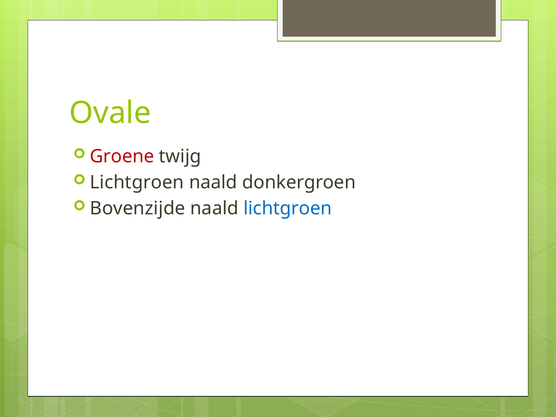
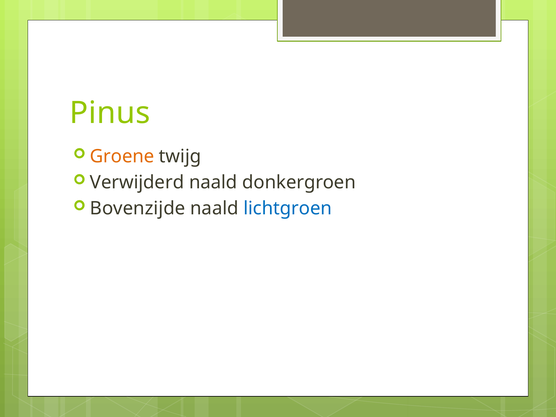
Ovale: Ovale -> Pinus (110, 113)
Groene colour: red -> orange (122, 157)
Lichtgroen: Lichtgroen -> Verwijderd (137, 182)
